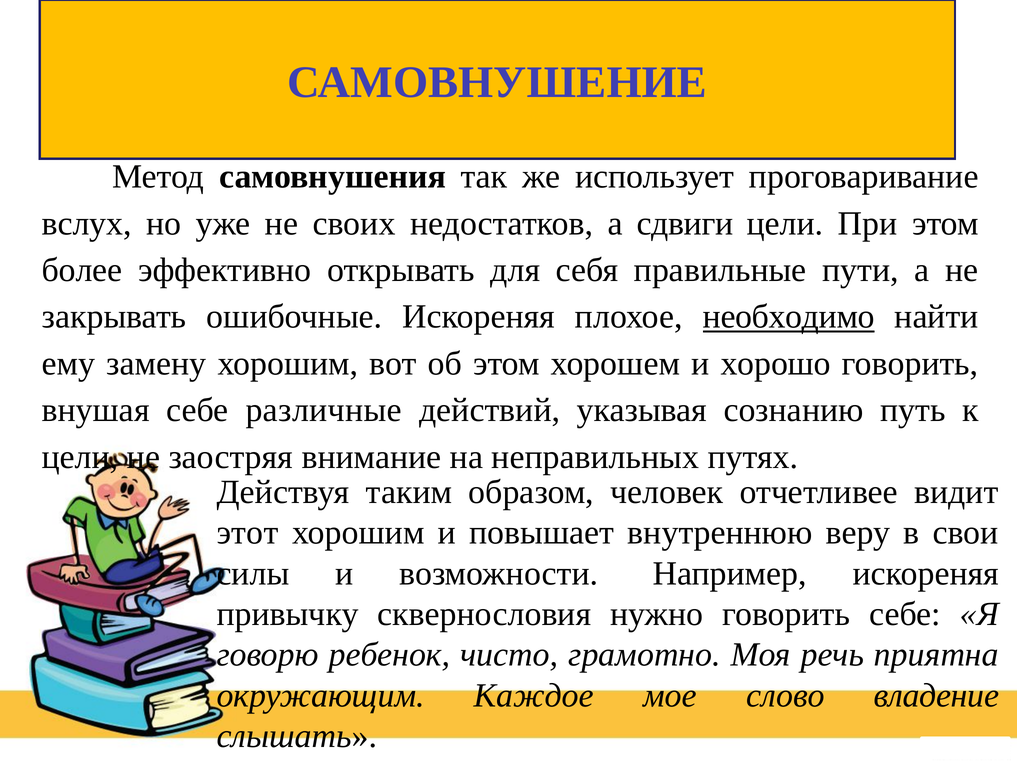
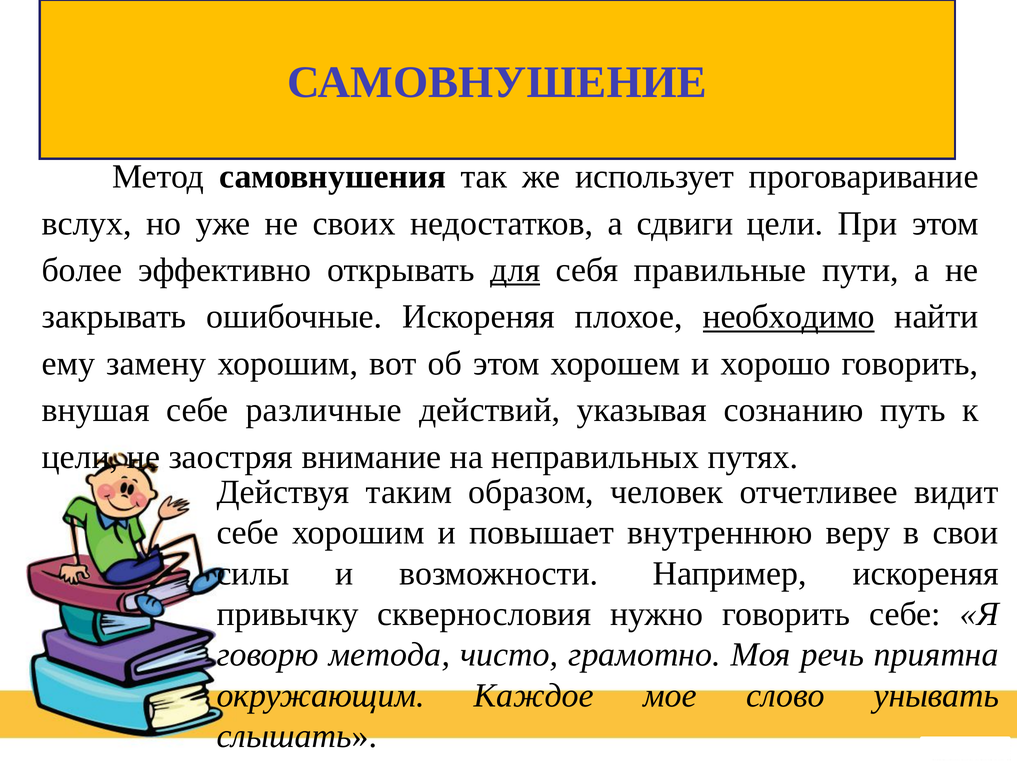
для underline: none -> present (515, 270)
этот: этот -> себе (248, 533)
ребенок: ребенок -> метода (389, 655)
владение: владение -> унывать (936, 696)
